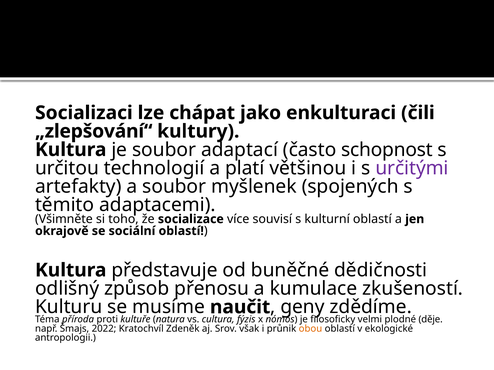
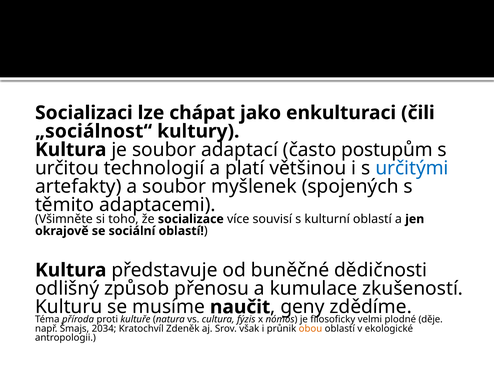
„zlepšování“: „zlepšování“ -> „sociálnost“ (94, 131)
schopnost: schopnost -> postupům (387, 150)
určitými colour: purple -> blue (412, 168)
2022: 2022 -> 2034 (104, 329)
